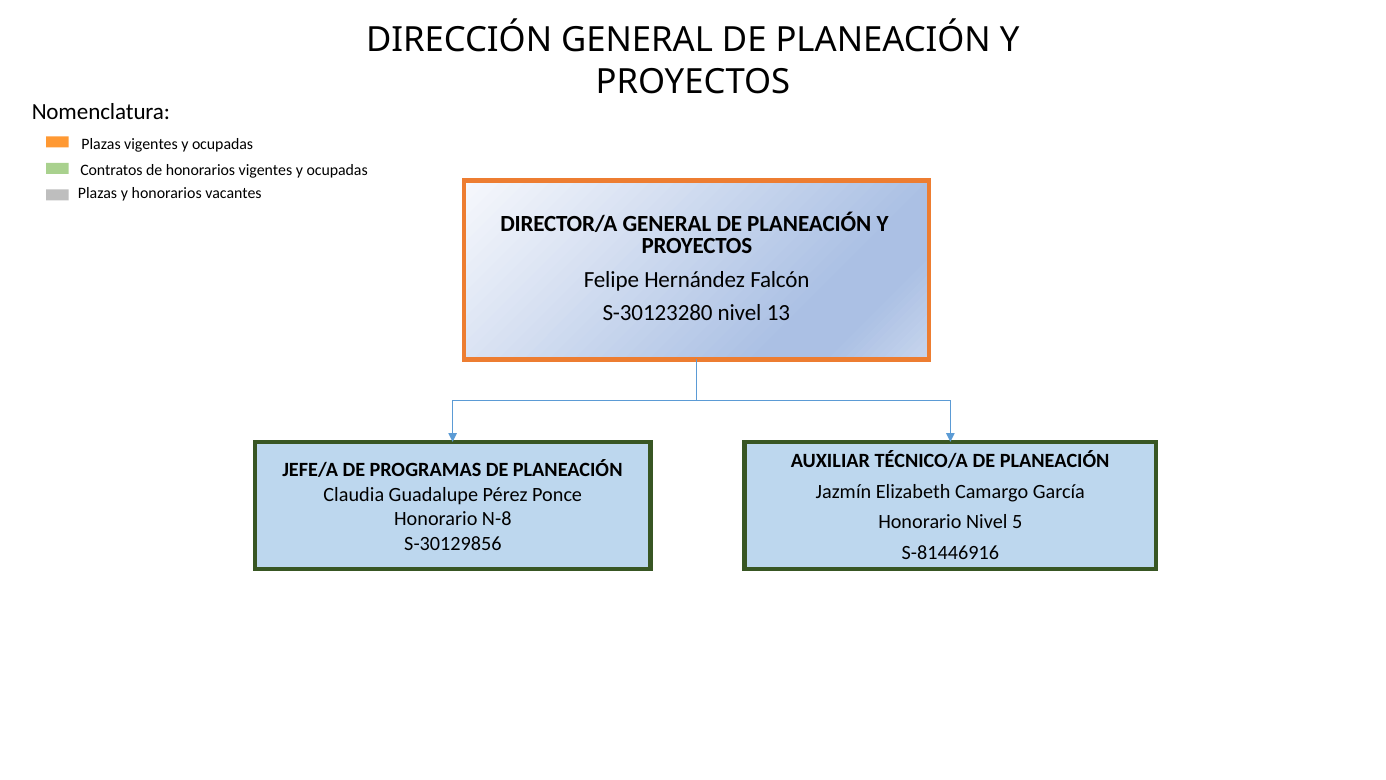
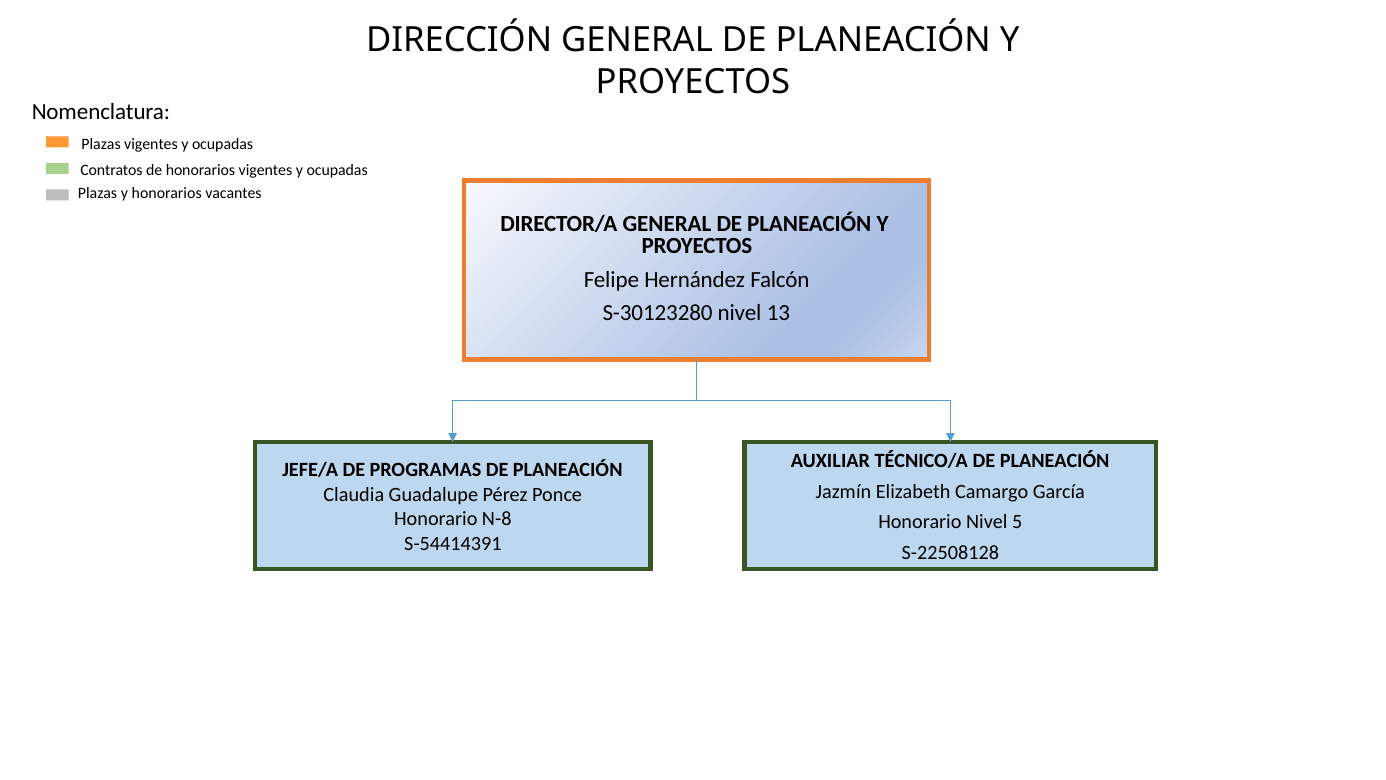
S-30129856: S-30129856 -> S-54414391 (453, 544)
S-81446916: S-81446916 -> S-22508128 (950, 552)
